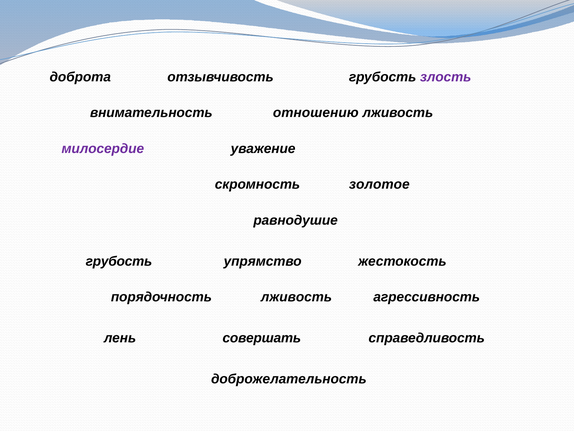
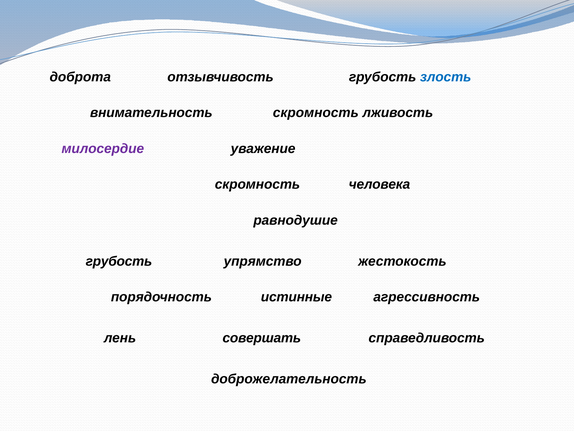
злость colour: purple -> blue (446, 77)
внимательность отношению: отношению -> скромность (316, 113)
золотое: золотое -> человека (379, 184)
порядочность лживость: лживость -> истинные (296, 297)
